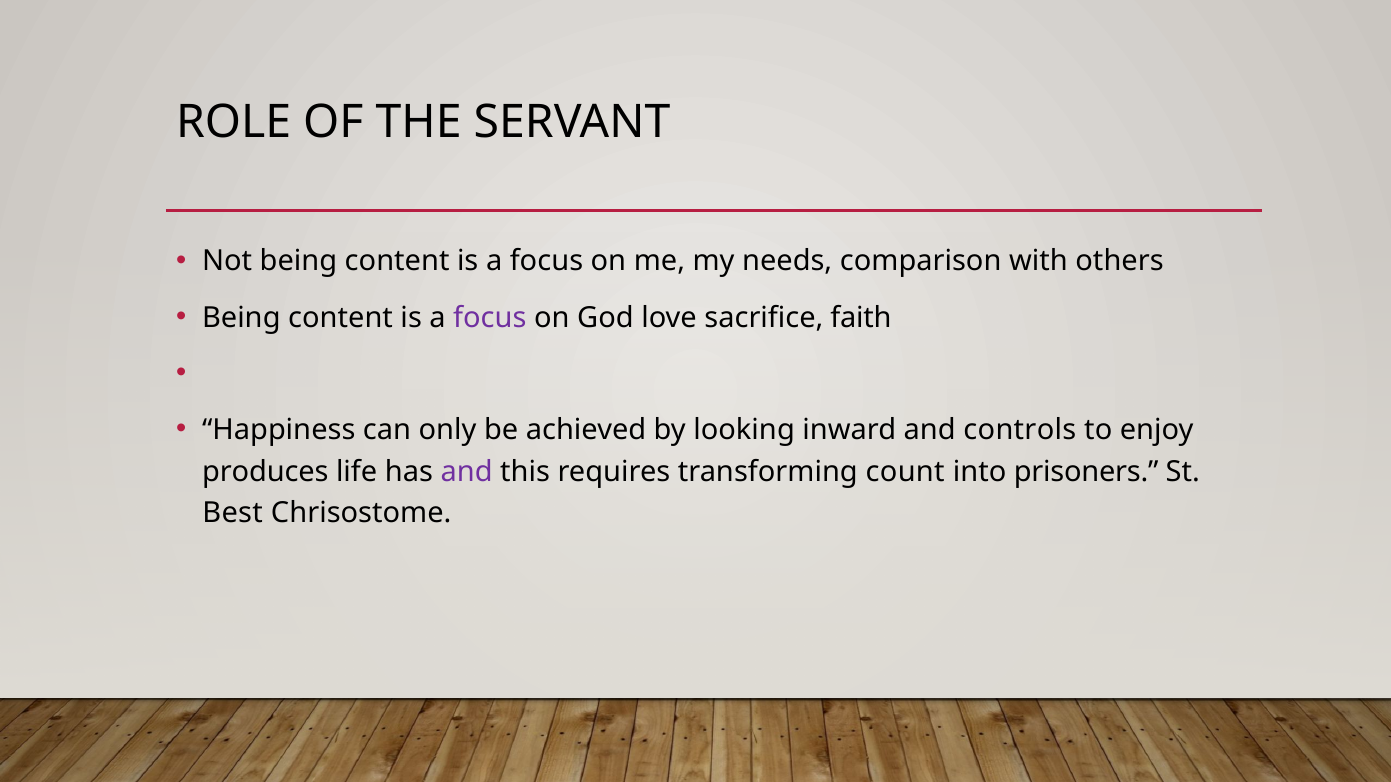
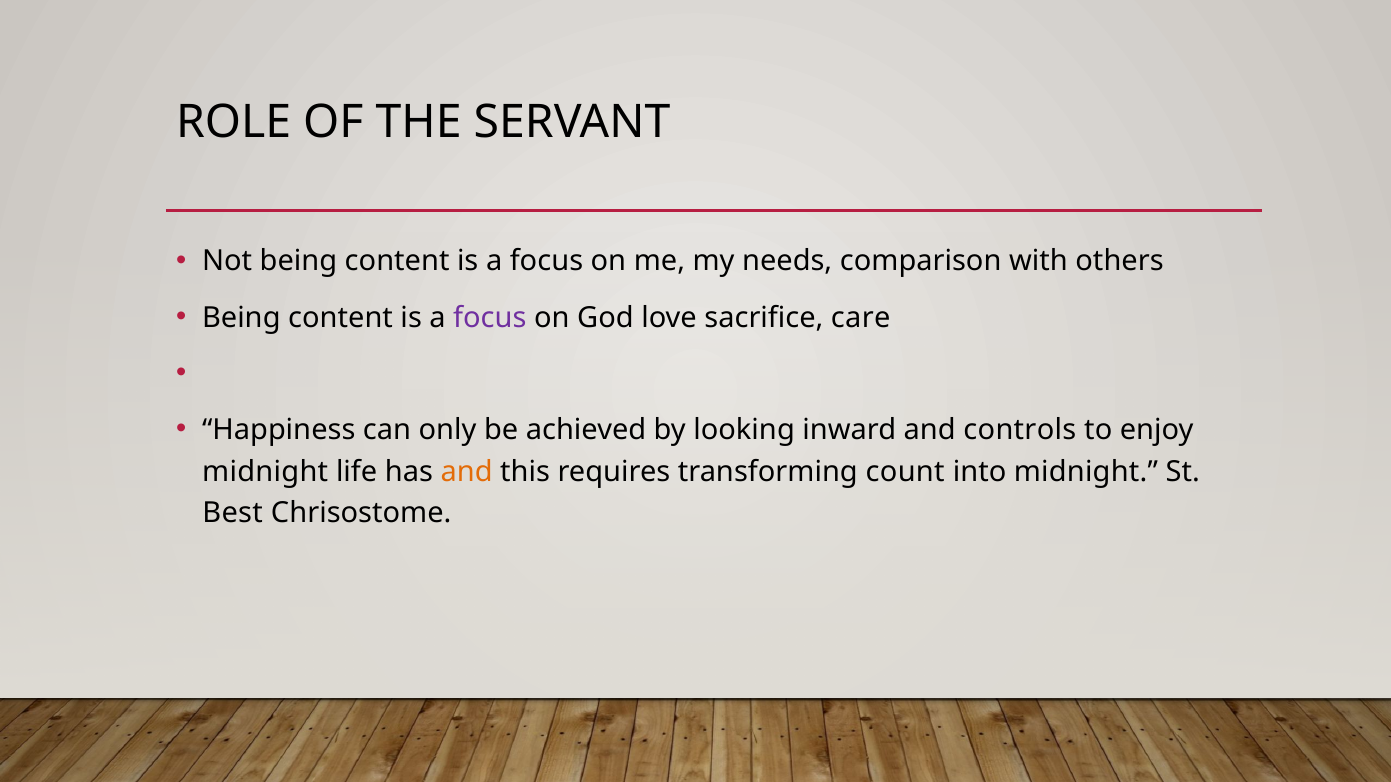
faith: faith -> care (861, 318)
produces: produces -> midnight (265, 472)
and colour: purple -> orange (467, 472)
into prisoners: prisoners -> midnight (1086, 472)
